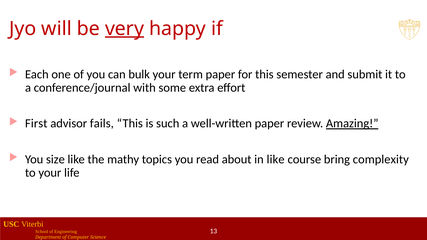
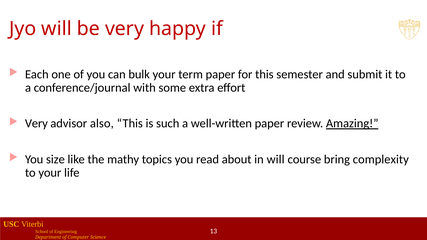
very underline: present -> none (125, 29)
First: First -> Very (36, 124)
fails: fails -> also (102, 124)
in like: like -> will (276, 159)
